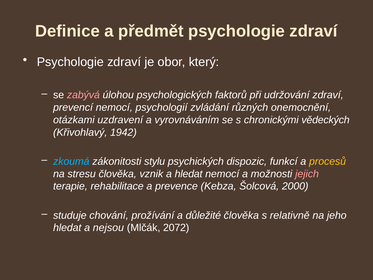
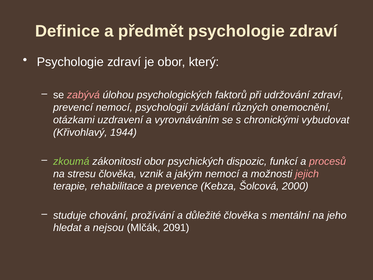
vědeckých: vědeckých -> vybudovat (325, 120)
1942: 1942 -> 1944 (123, 132)
zkoumá colour: light blue -> light green (71, 161)
zákonitosti stylu: stylu -> obor (155, 161)
procesů colour: yellow -> pink (328, 161)
a hledat: hledat -> jakým (188, 174)
relativně: relativně -> mentální (290, 215)
2072: 2072 -> 2091 (176, 228)
